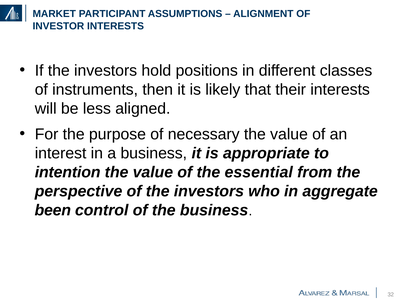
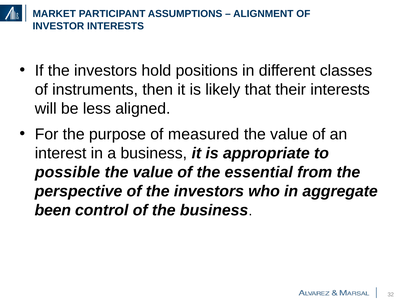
necessary: necessary -> measured (204, 134)
intention: intention -> possible (68, 172)
